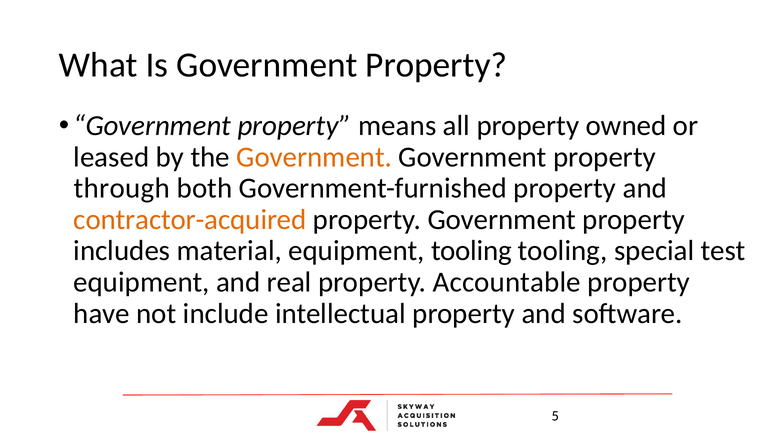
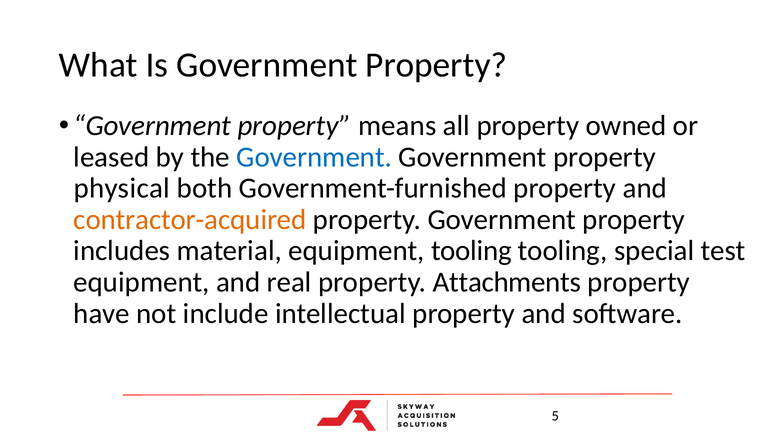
Government colour: orange -> blue (314, 157)
through: through -> physical (122, 188)
Accountable: Accountable -> Attachments (507, 282)
